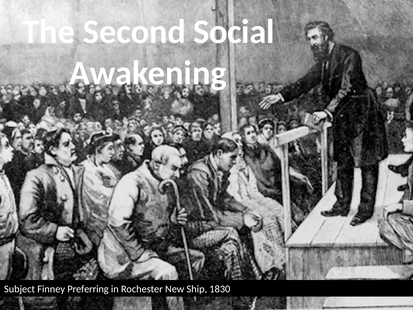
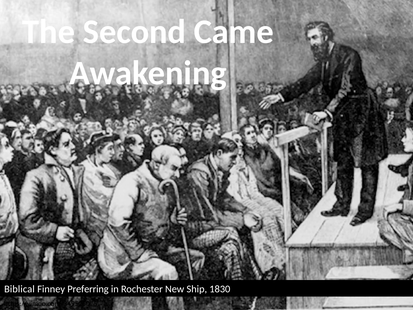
Social: Social -> Came (234, 32)
Subject: Subject -> Biblical (19, 289)
